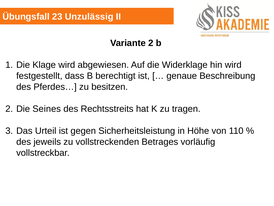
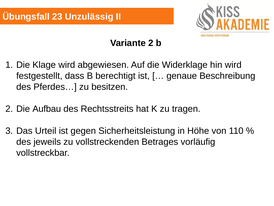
Seines: Seines -> Aufbau (47, 109)
